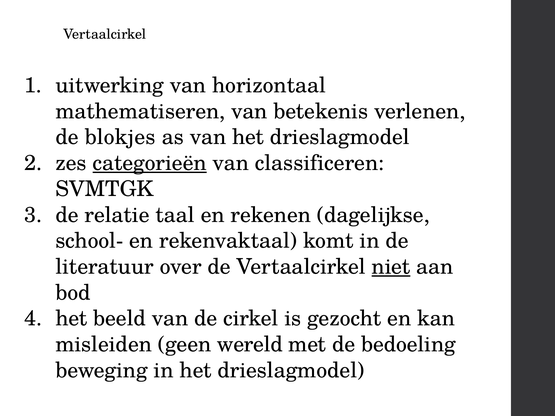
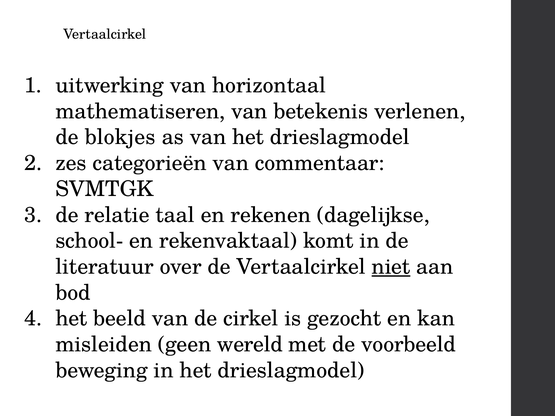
categorieën underline: present -> none (150, 163)
classificeren: classificeren -> commentaar (320, 163)
bedoeling: bedoeling -> voorbeeld (408, 345)
